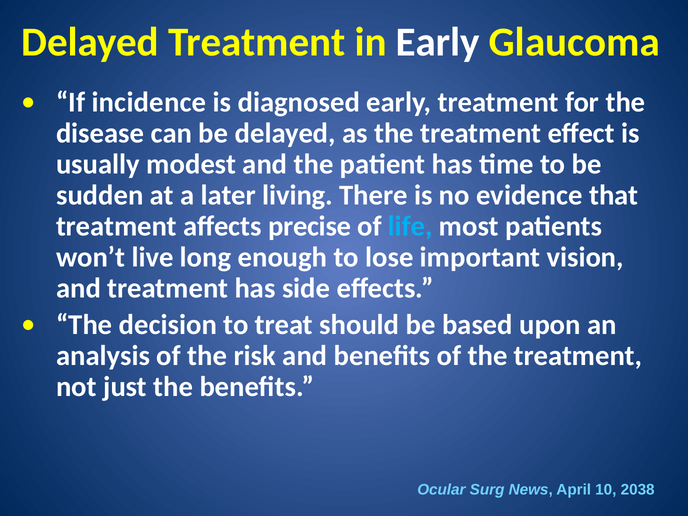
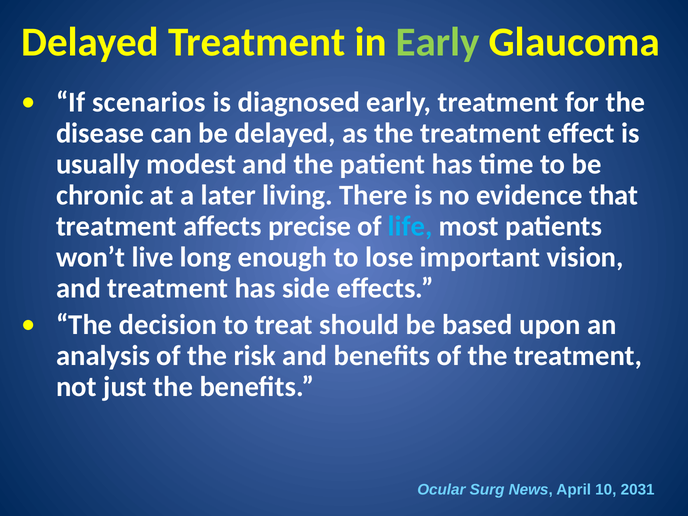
Early colour: white -> light green (438, 42)
incidence: incidence -> scenarios (149, 102)
sudden: sudden -> chronic (100, 195)
2038: 2038 -> 2031 (638, 490)
